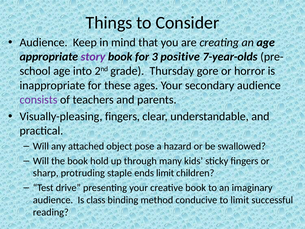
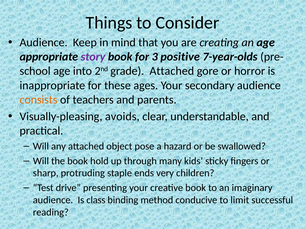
grade Thursday: Thursday -> Attached (172, 71)
consists colour: purple -> orange (38, 99)
Visually-pleasing fingers: fingers -> avoids (122, 116)
ends limit: limit -> very (165, 173)
